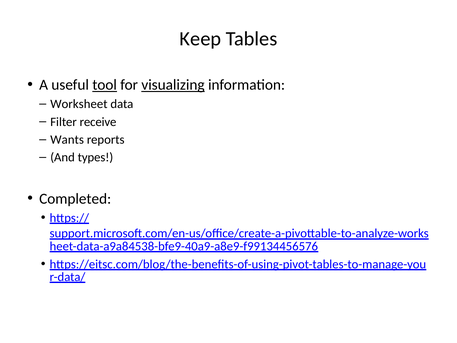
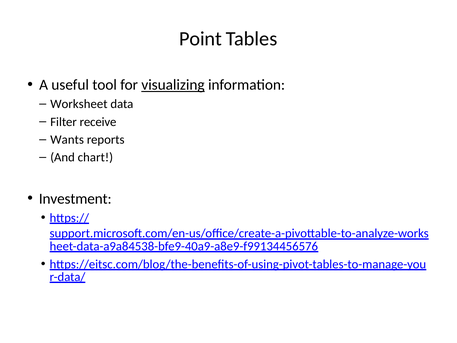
Keep: Keep -> Point (201, 39)
tool underline: present -> none (105, 85)
types: types -> chart (95, 157)
Completed: Completed -> Investment (75, 199)
